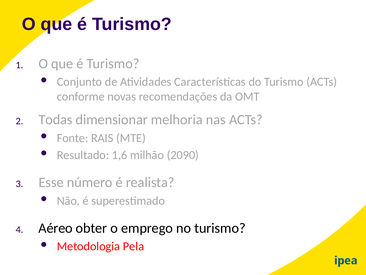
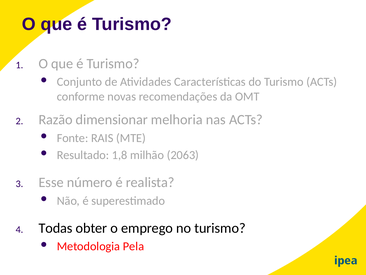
Todas: Todas -> Razão (56, 120)
1,6: 1,6 -> 1,8 (120, 155)
2090: 2090 -> 2063 (183, 155)
Aéreo: Aéreo -> Todas (56, 228)
